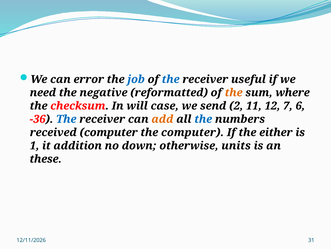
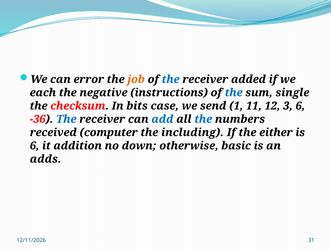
job colour: blue -> orange (136, 79)
useful: useful -> added (249, 79)
need: need -> each (43, 92)
reformatted: reformatted -> instructions (169, 92)
the colour: orange -> blue (234, 92)
where: where -> single (292, 92)
will: will -> bits (137, 106)
2: 2 -> 1 (236, 106)
7: 7 -> 3 (288, 106)
add colour: orange -> blue (162, 119)
the computer: computer -> including (192, 132)
1: 1 -> 6 (34, 145)
units: units -> basic (236, 145)
these: these -> adds (46, 159)
